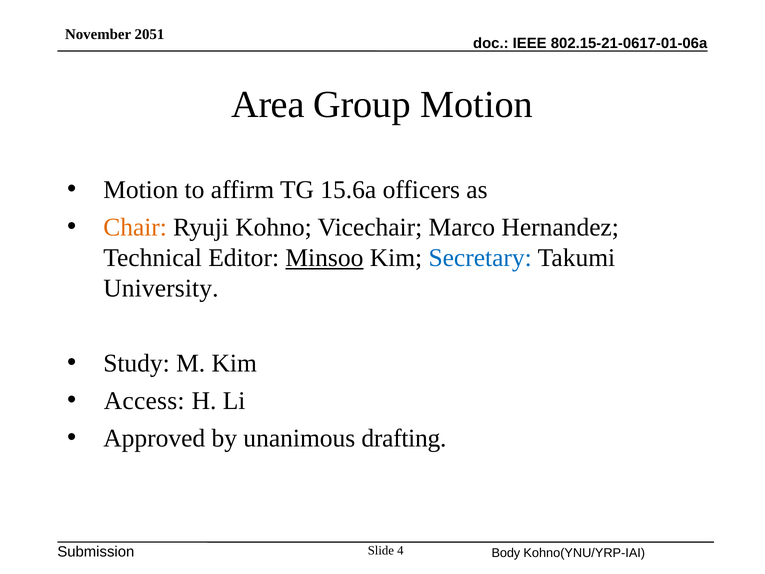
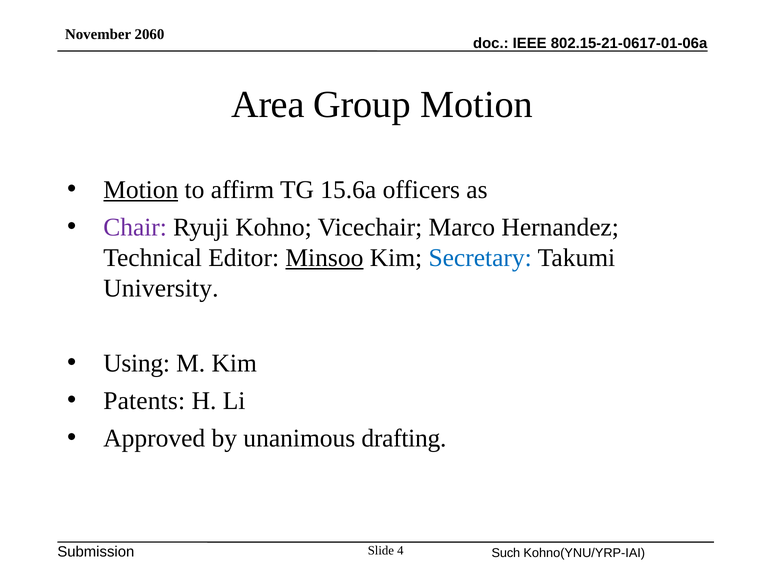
2051: 2051 -> 2060 (149, 34)
Motion underline: none -> present (141, 190)
Chair colour: orange -> purple (135, 227)
Study: Study -> Using (137, 363)
Access: Access -> Patents (144, 401)
Body: Body -> Such (506, 553)
